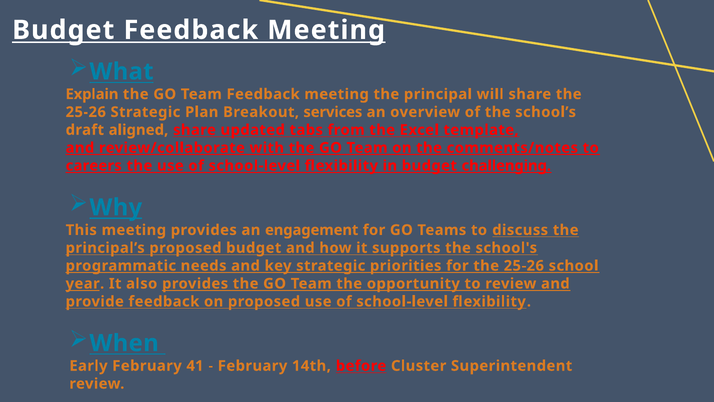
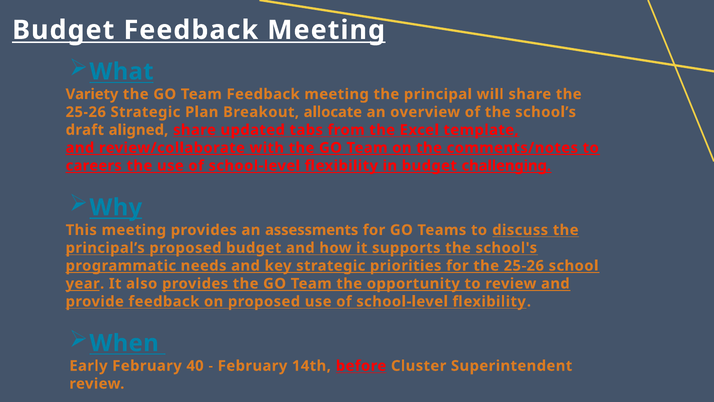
Explain: Explain -> Variety (92, 94)
services: services -> allocate (333, 112)
engagement: engagement -> assessments (312, 230)
41: 41 -> 40 (195, 366)
